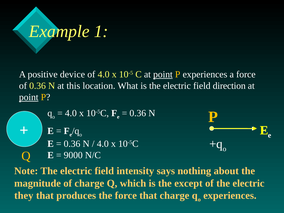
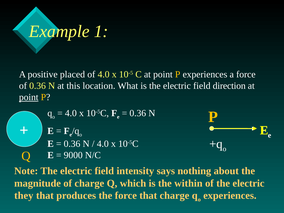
device: device -> placed (72, 74)
point underline: present -> none (163, 74)
except: except -> within (188, 183)
